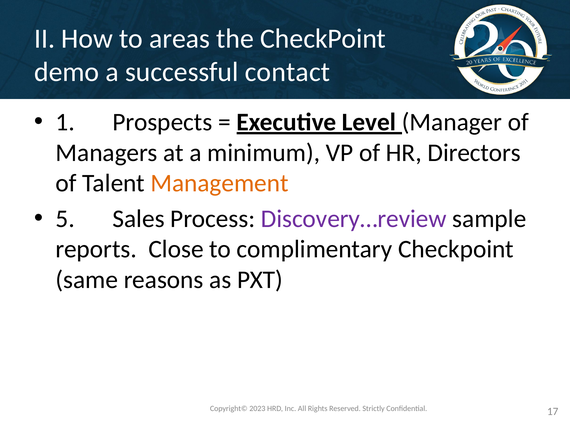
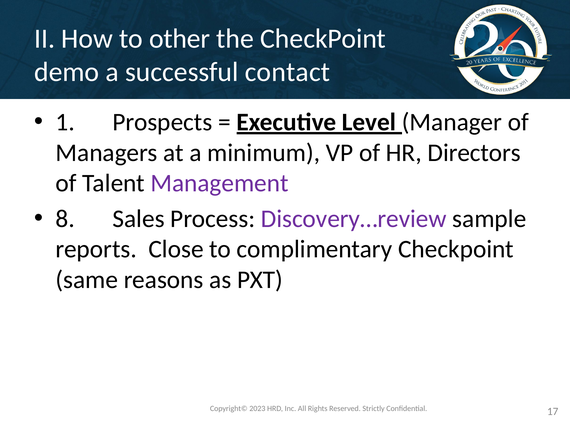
areas: areas -> other (180, 39)
Management colour: orange -> purple (220, 183)
5: 5 -> 8 (65, 218)
